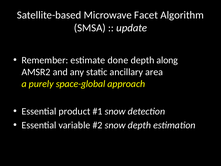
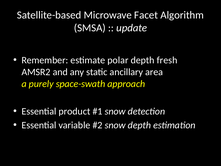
done: done -> polar (118, 60)
along: along -> fresh (167, 60)
space-global: space-global -> space-swath (81, 84)
